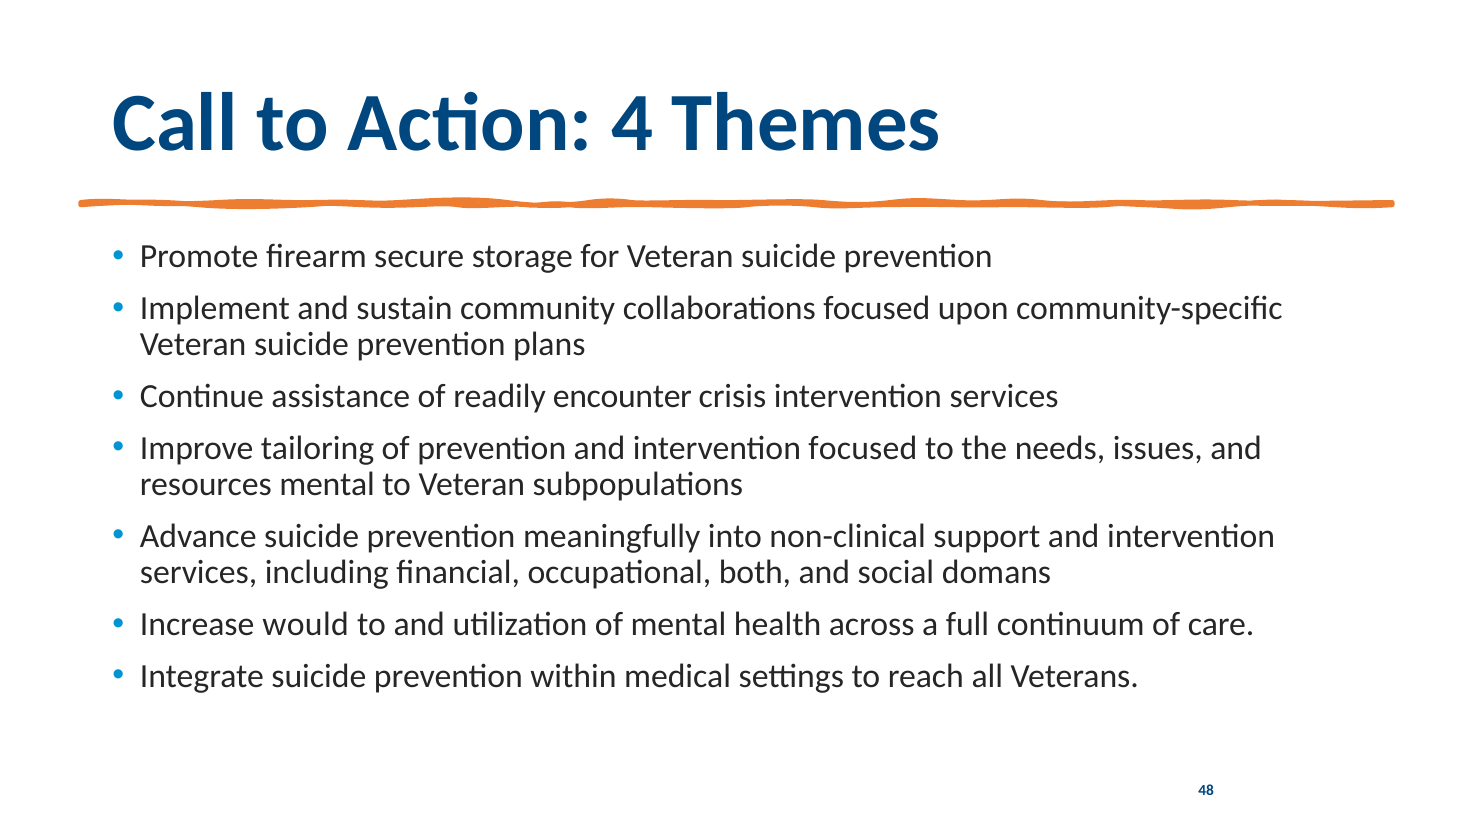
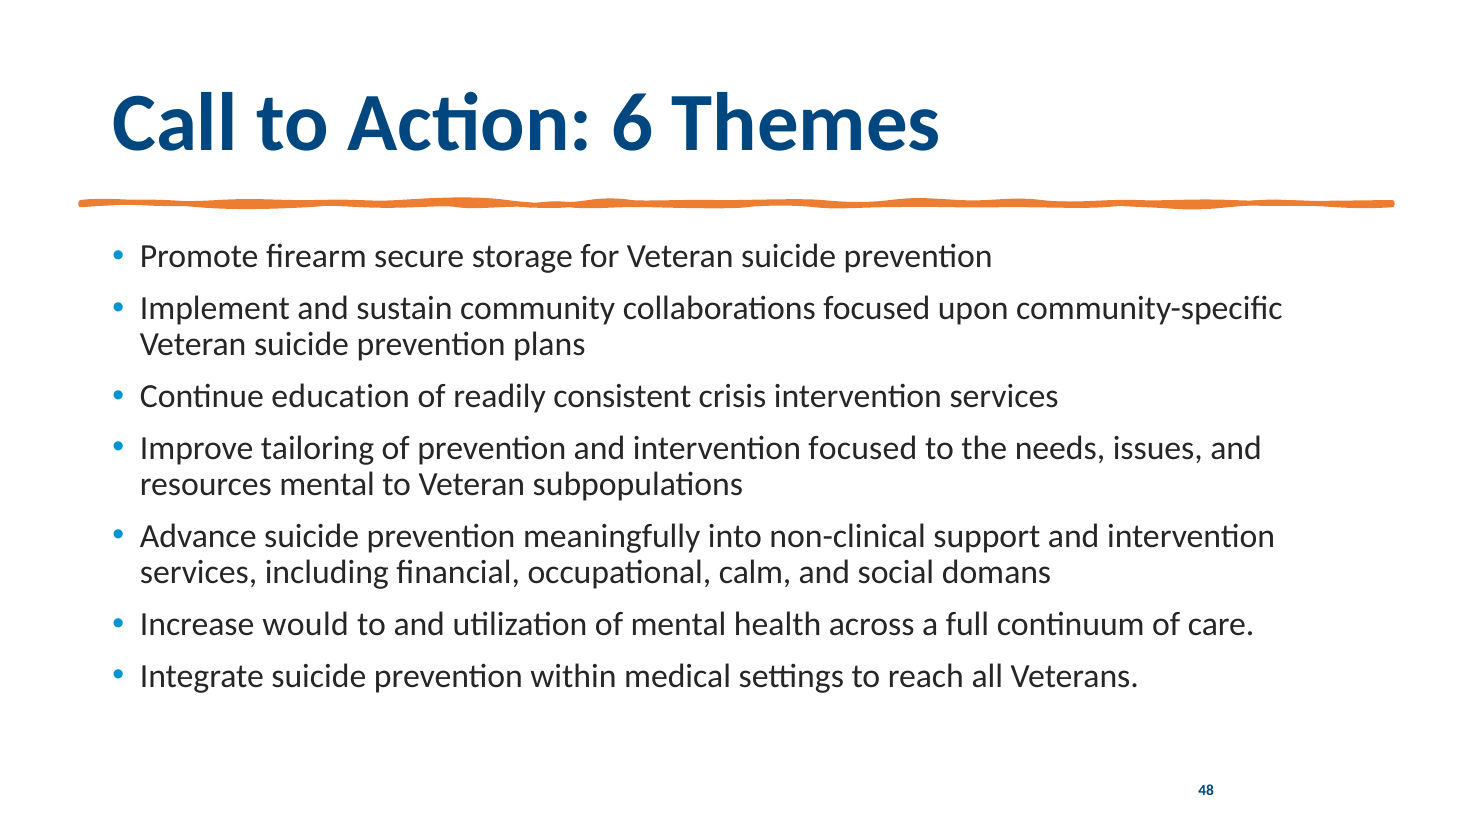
4: 4 -> 6 (632, 124)
assistance: assistance -> education (341, 397)
encounter: encounter -> consistent (622, 397)
both: both -> calm (755, 573)
